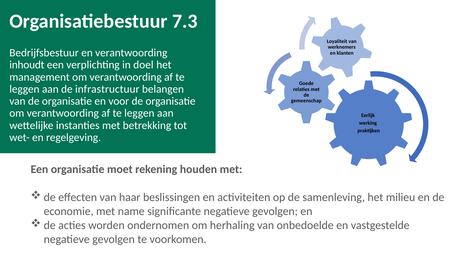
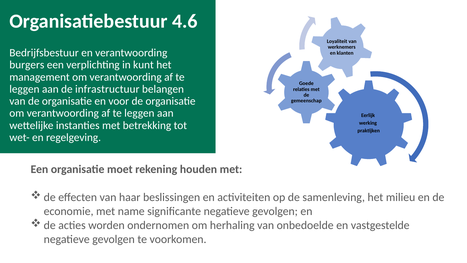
7.3: 7.3 -> 4.6 (185, 21)
inhoudt: inhoudt -> burgers (27, 65)
doel: doel -> kunt (143, 65)
